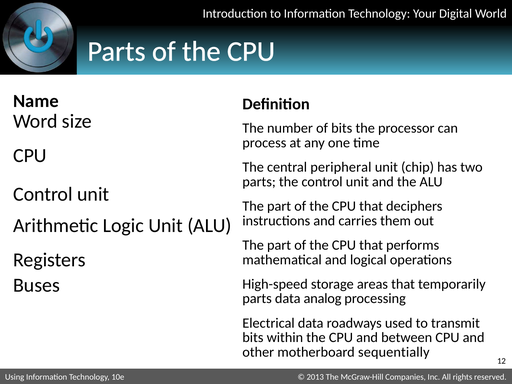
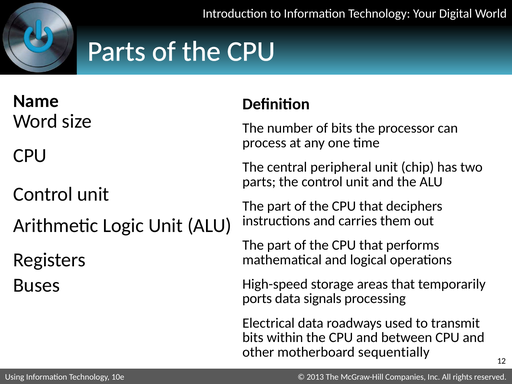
parts: parts -> ports (257, 299)
analog: analog -> signals (323, 299)
